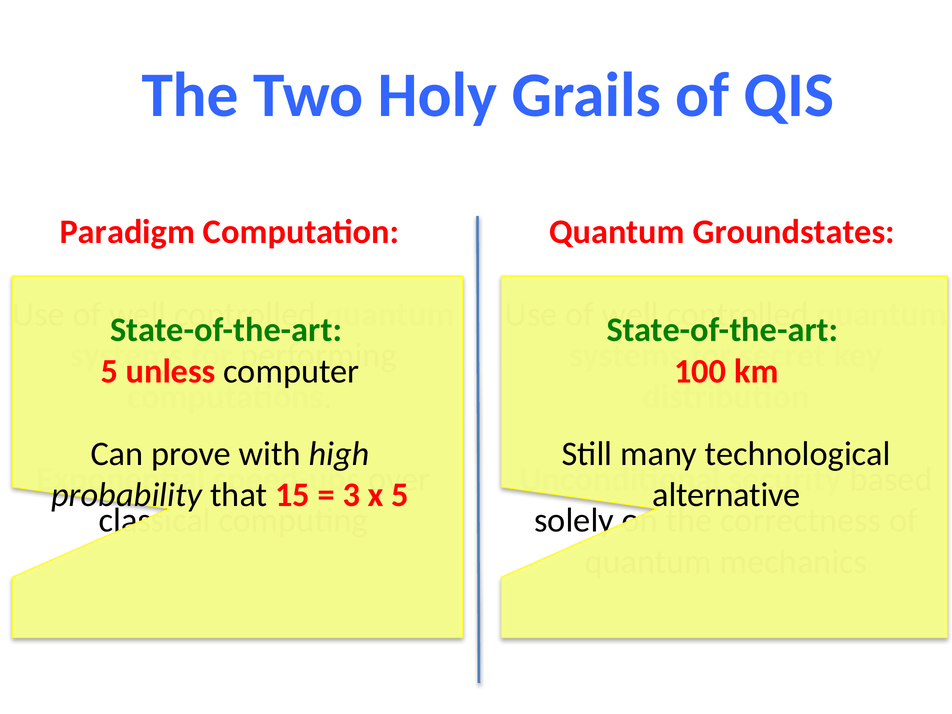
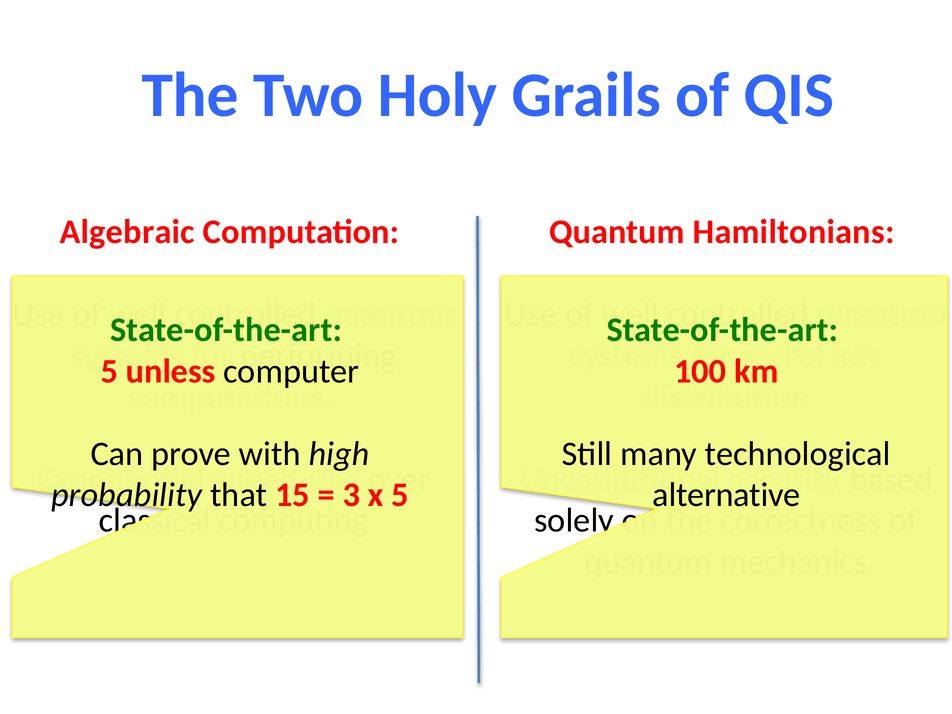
Paradigm: Paradigm -> Algebraic (127, 232)
Groundstates: Groundstates -> Hamiltonians (794, 232)
